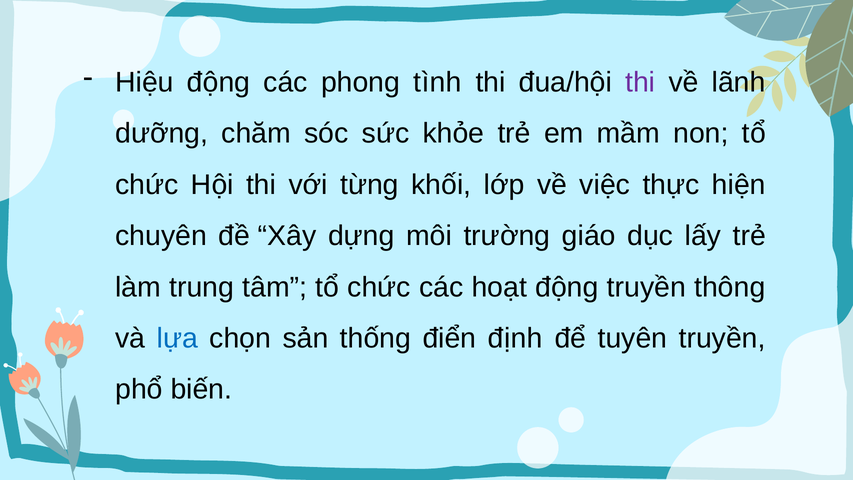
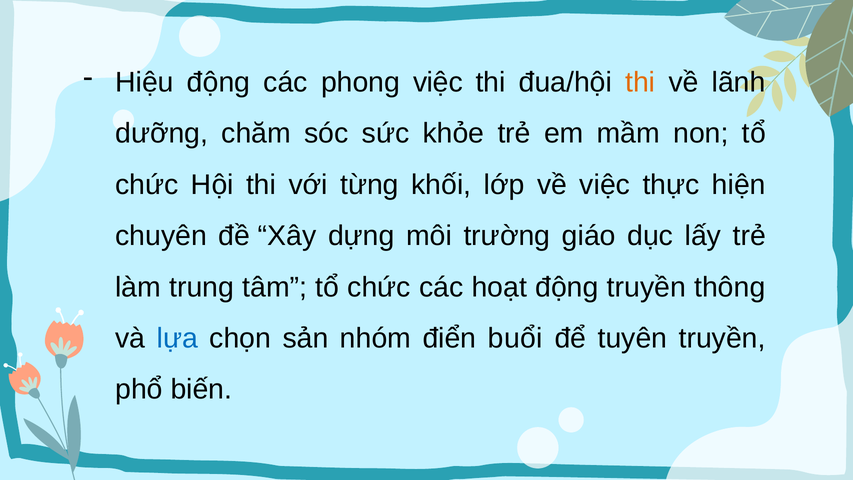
phong tình: tình -> việc (438, 82)
thi colour: purple -> orange (640, 82)
thống: thống -> nhóm (375, 338)
định: định -> buổi (515, 338)
